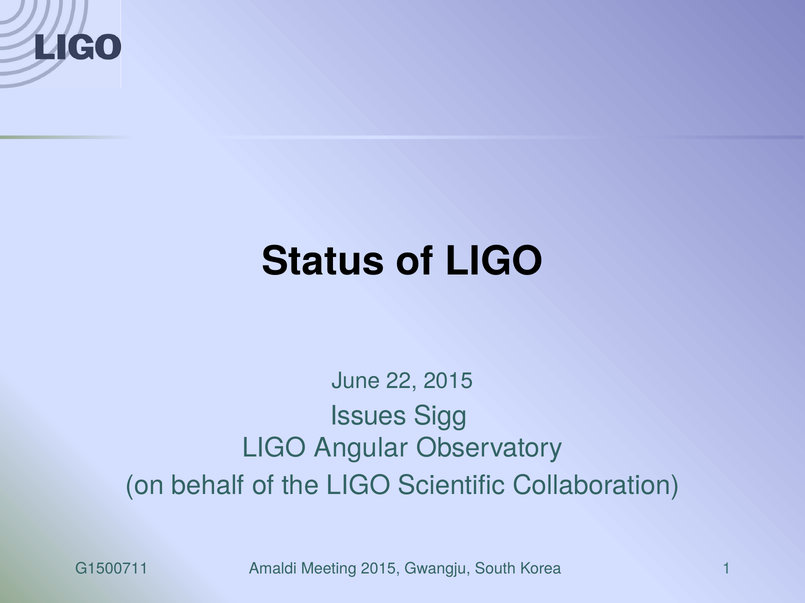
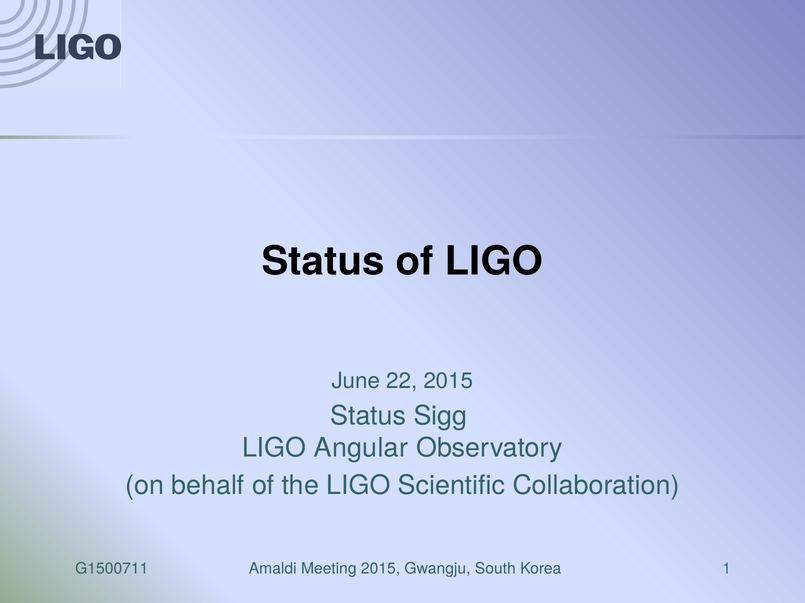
Issues: Issues -> Status (368, 416)
